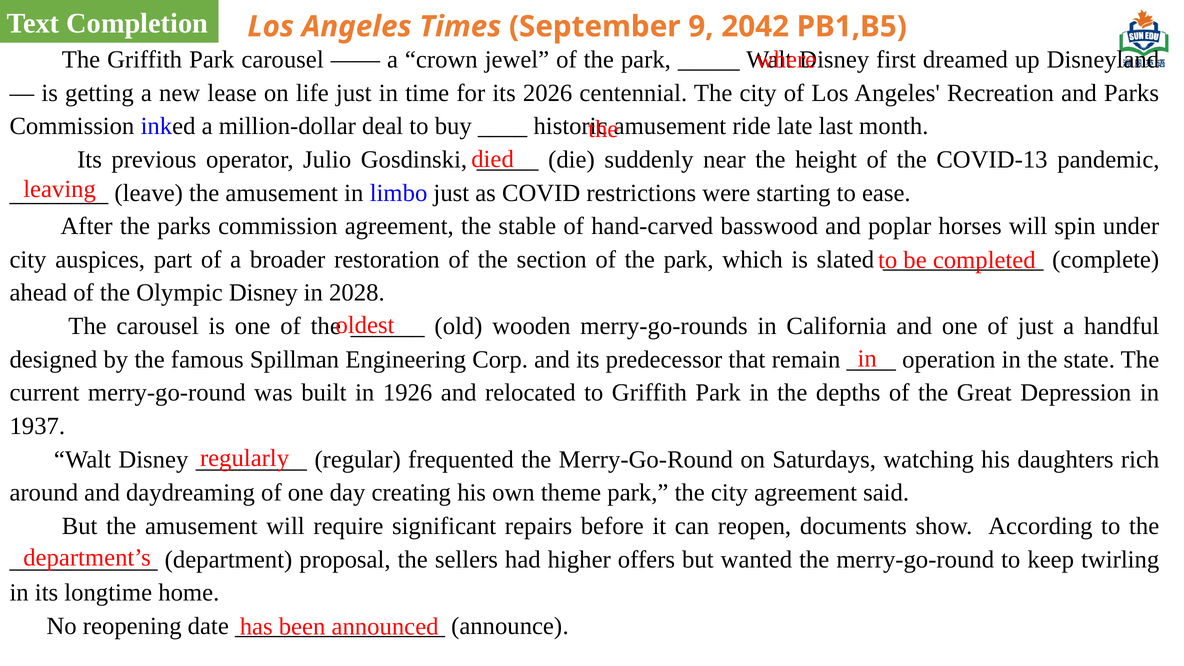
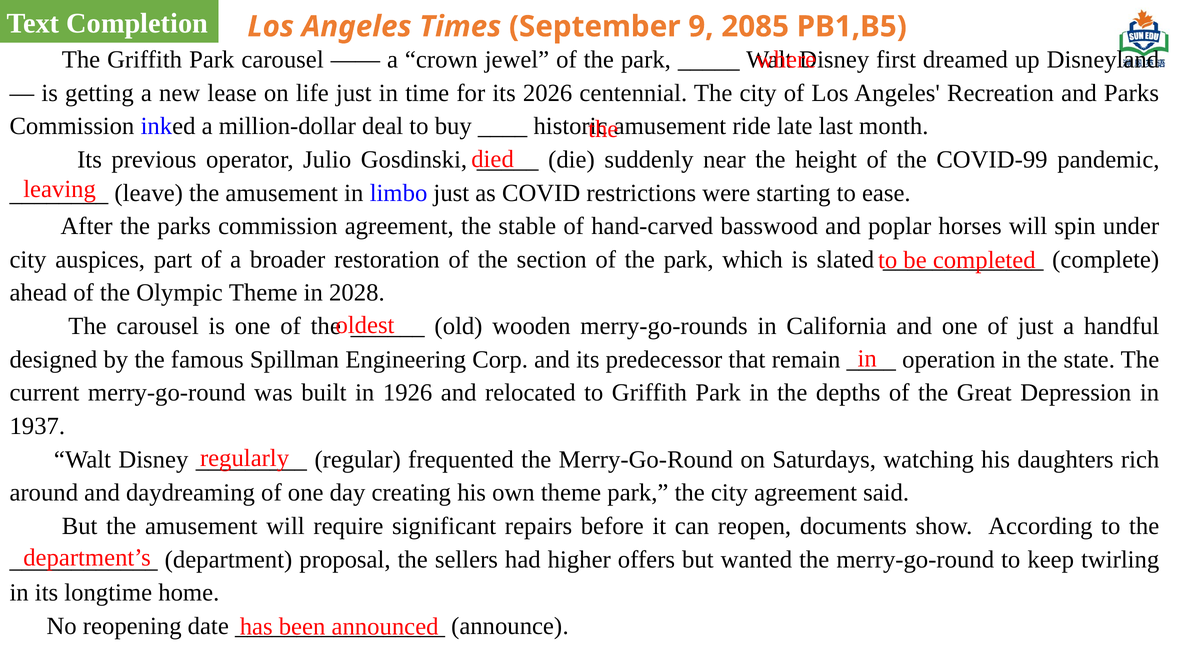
2042: 2042 -> 2085 (755, 27)
COVID-13: COVID-13 -> COVID-99 (992, 160)
Olympic Disney: Disney -> Theme (263, 293)
